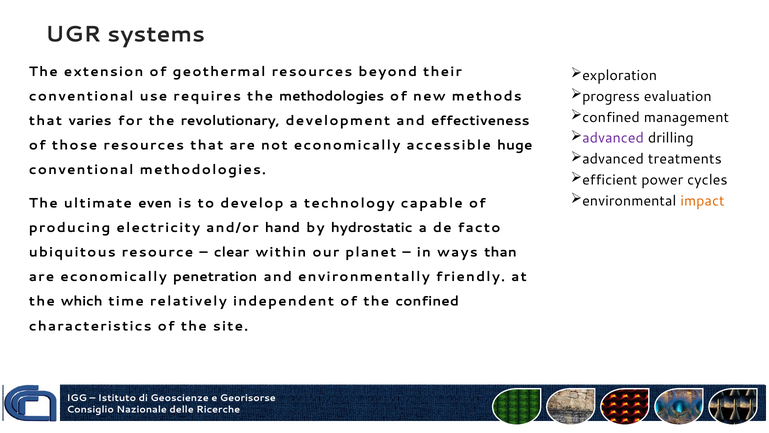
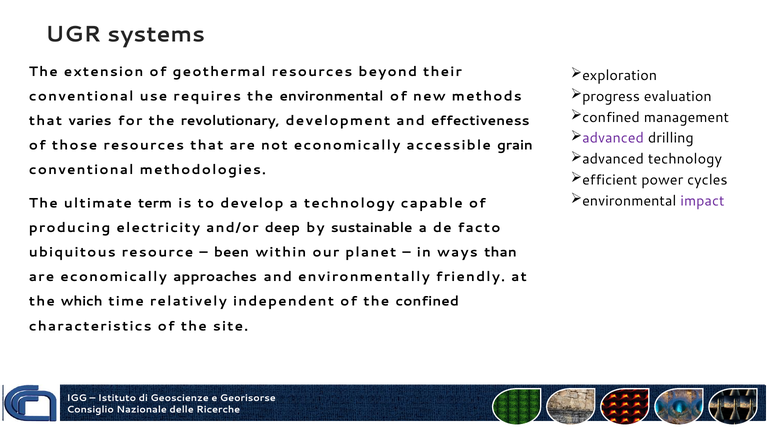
the methodologies: methodologies -> environmental (331, 96)
huge: huge -> grain (515, 145)
advanced treatments: treatments -> technology (685, 159)
impact colour: orange -> purple (702, 201)
even: even -> term (155, 203)
hand: hand -> deep (282, 228)
hydrostatic: hydrostatic -> sustainable (372, 228)
clear: clear -> been (231, 252)
penetration: penetration -> approaches (215, 277)
